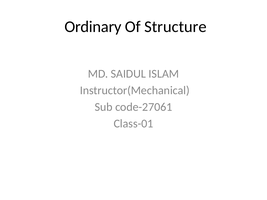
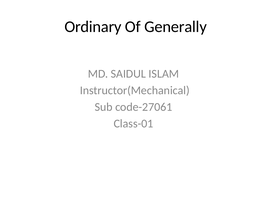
Structure: Structure -> Generally (176, 27)
